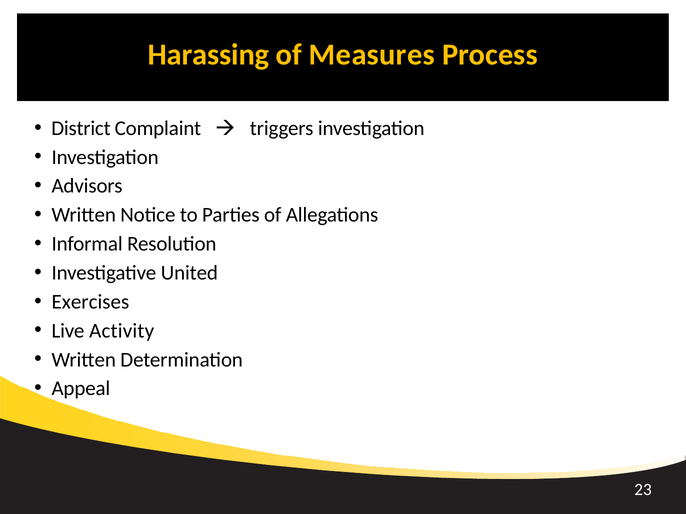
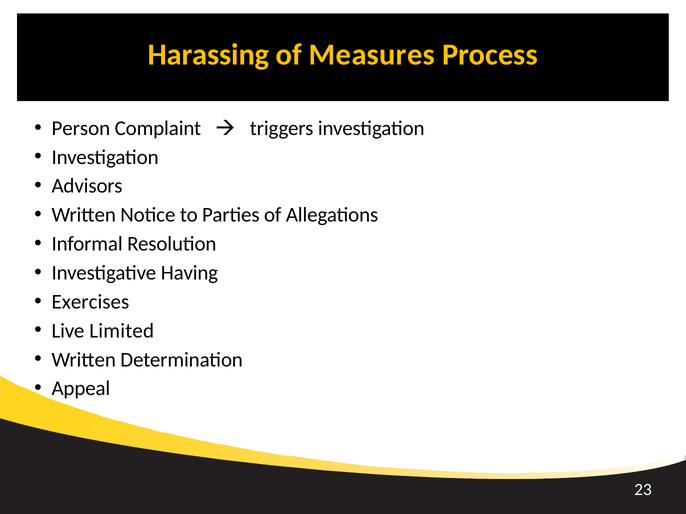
District: District -> Person (81, 128)
United: United -> Having (189, 273)
Activity: Activity -> Limited (122, 331)
